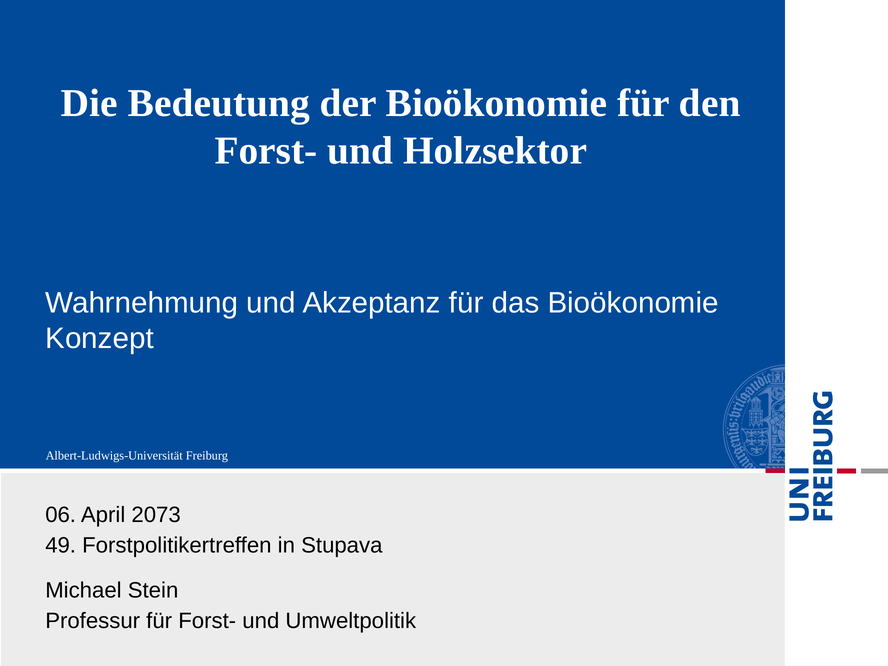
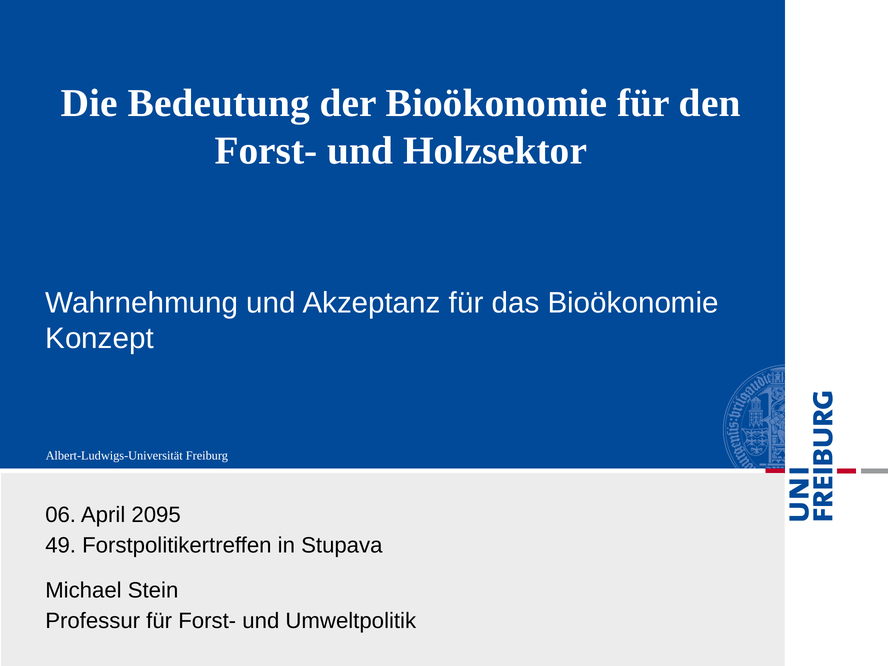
2073: 2073 -> 2095 (156, 515)
